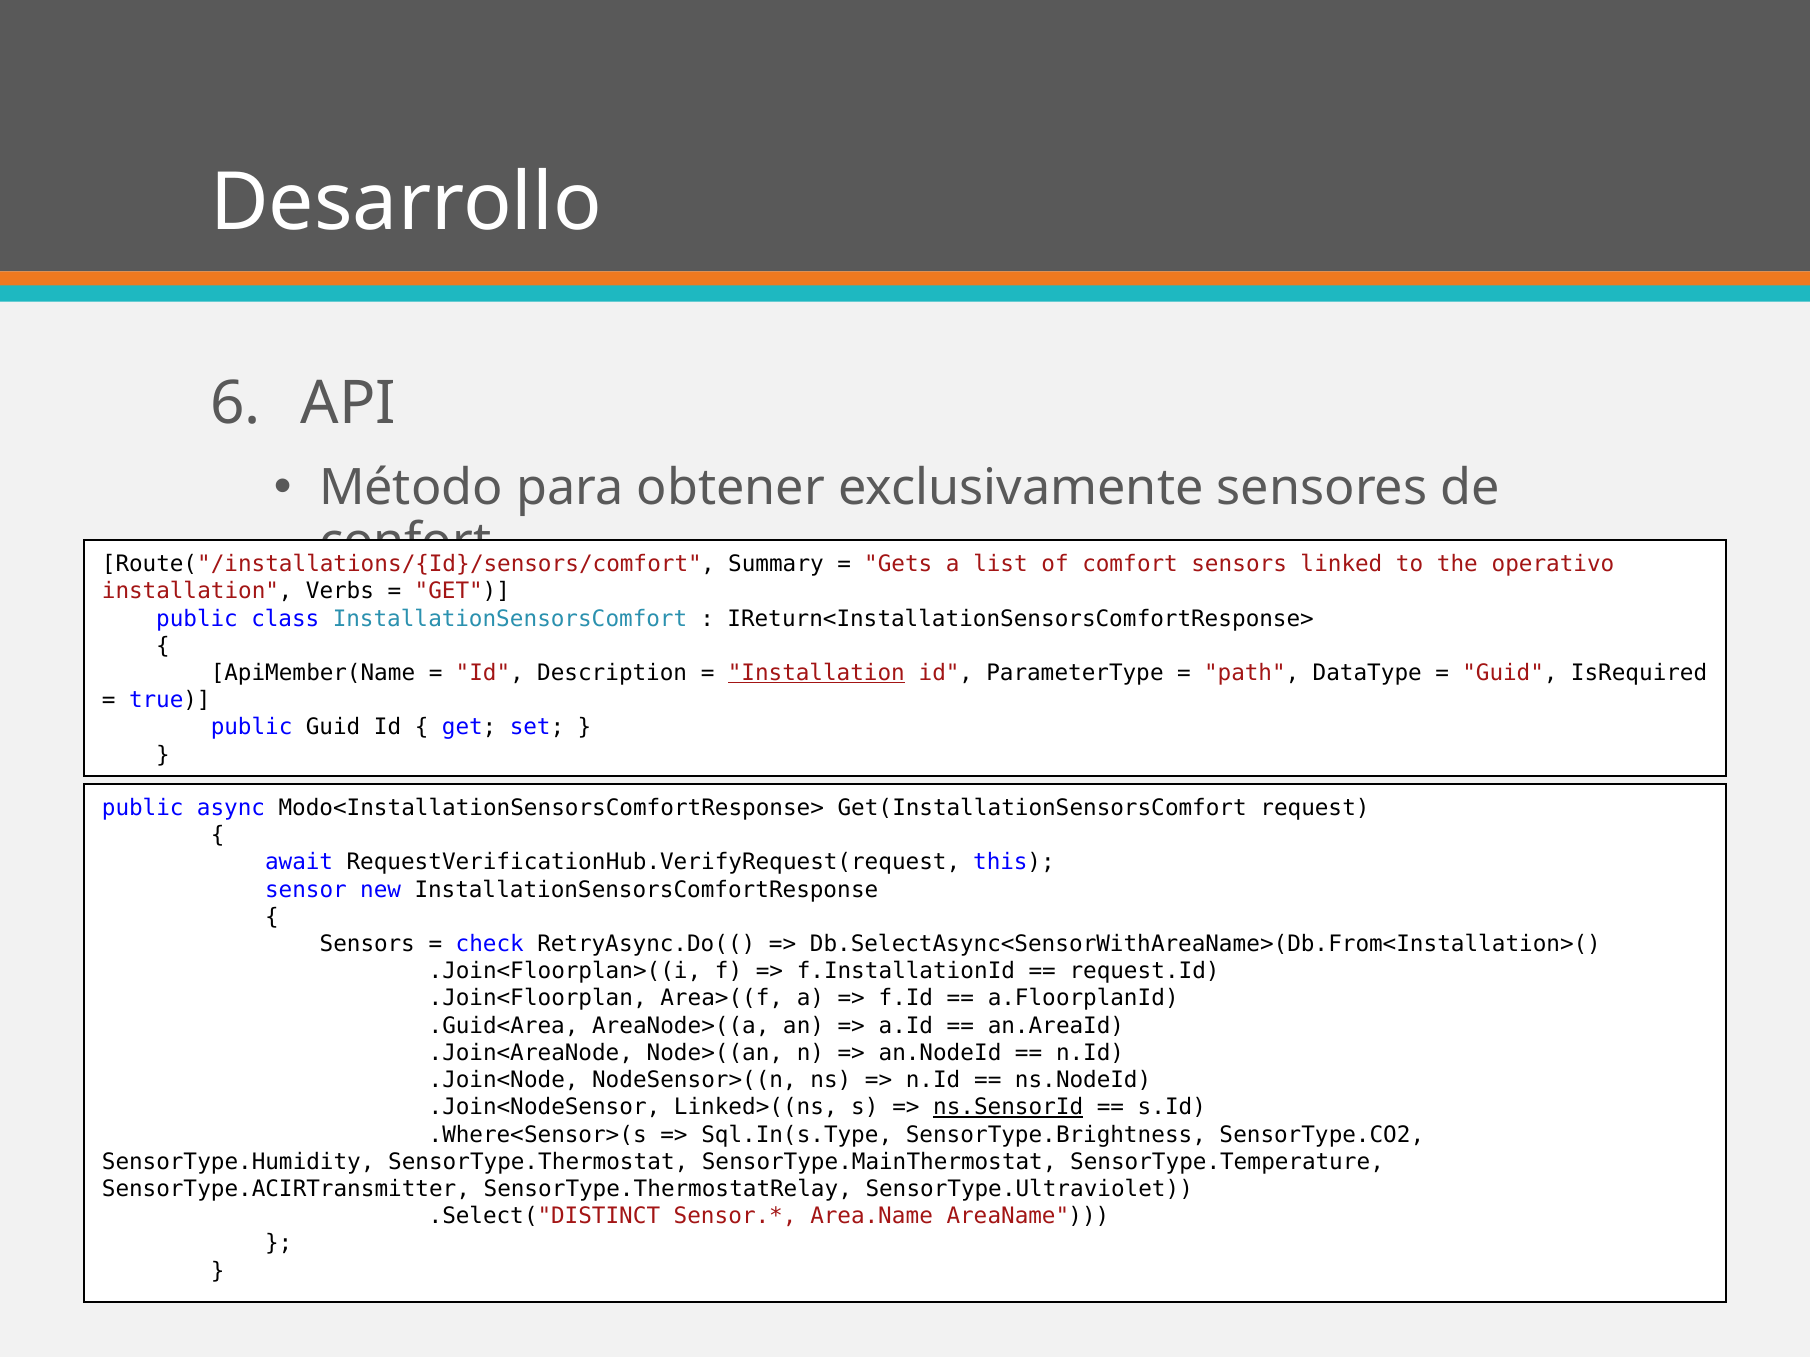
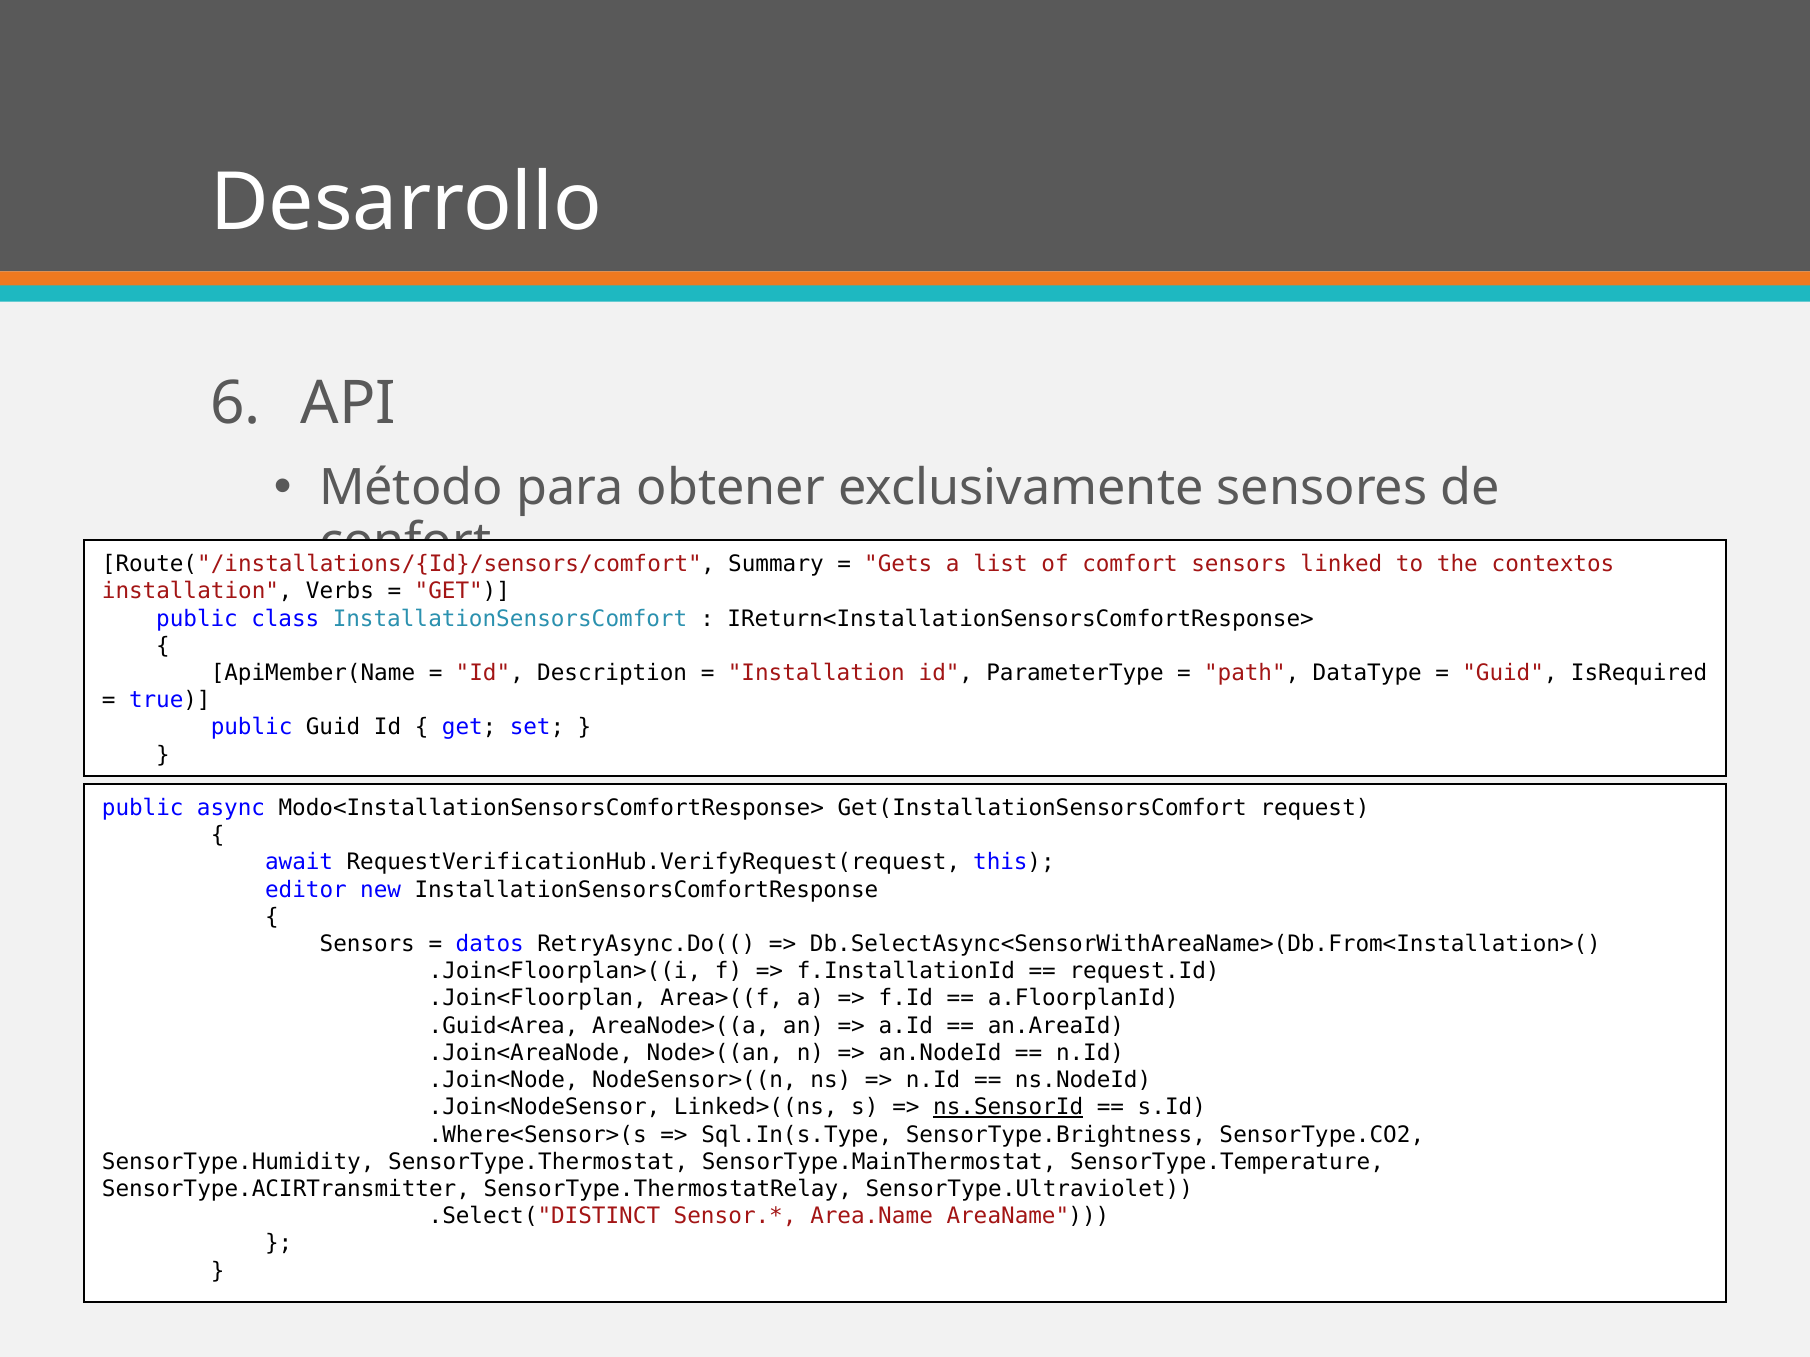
operativo: operativo -> contextos (1553, 564)
Installation underline: present -> none (816, 673)
sensor: sensor -> editor (306, 890)
check: check -> datos (490, 944)
